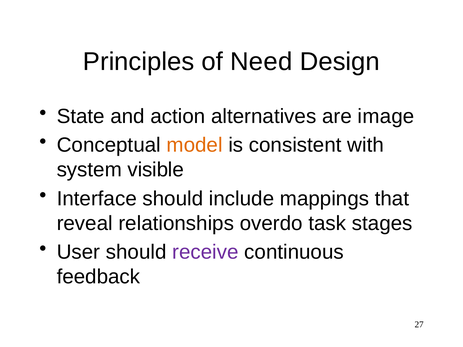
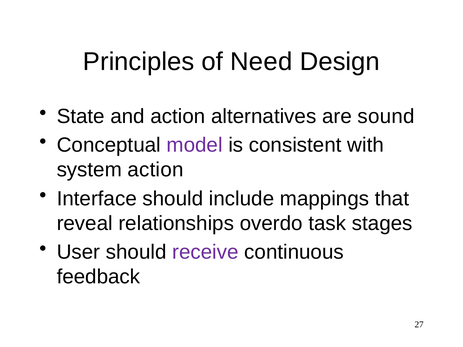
image: image -> sound (386, 116)
model colour: orange -> purple (195, 145)
system visible: visible -> action (156, 170)
